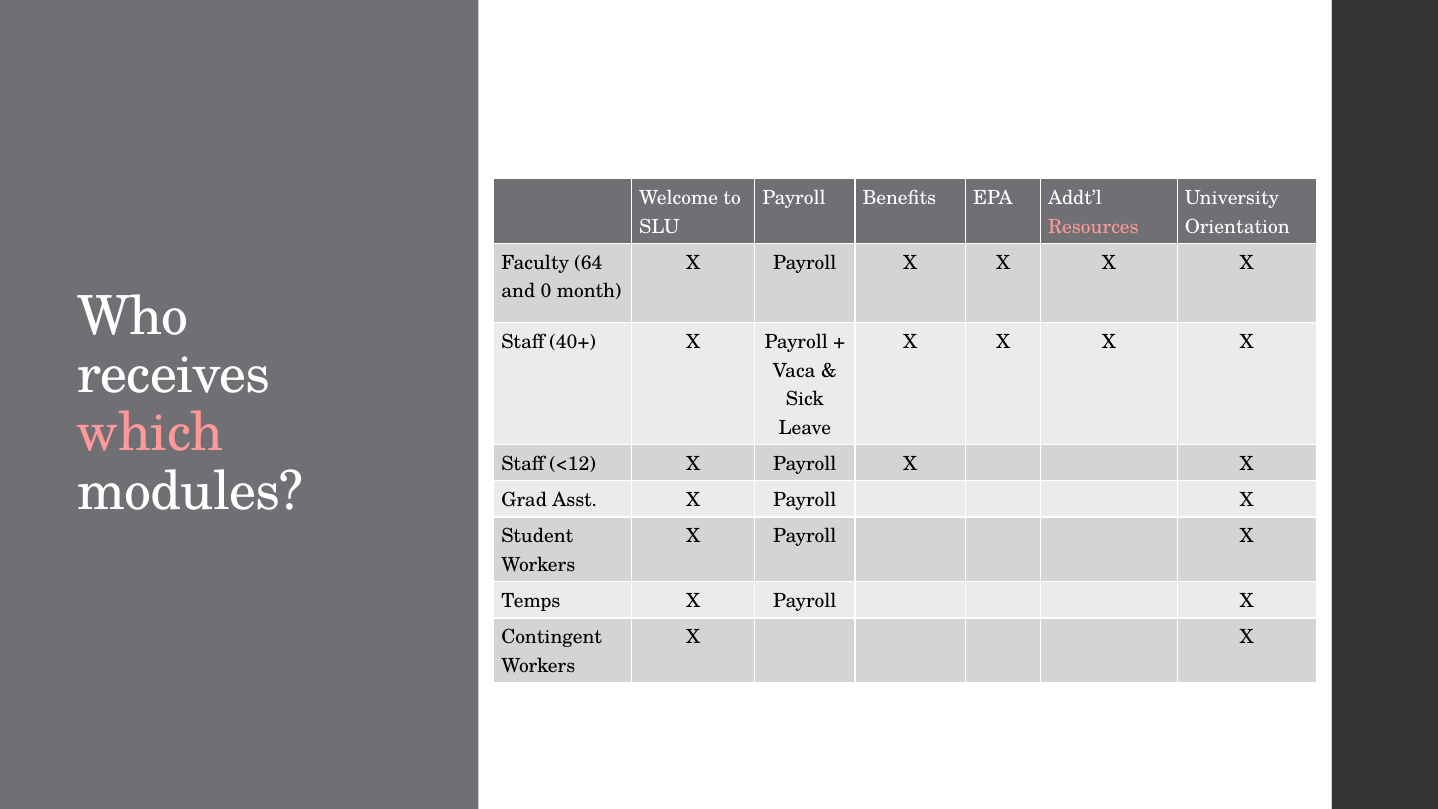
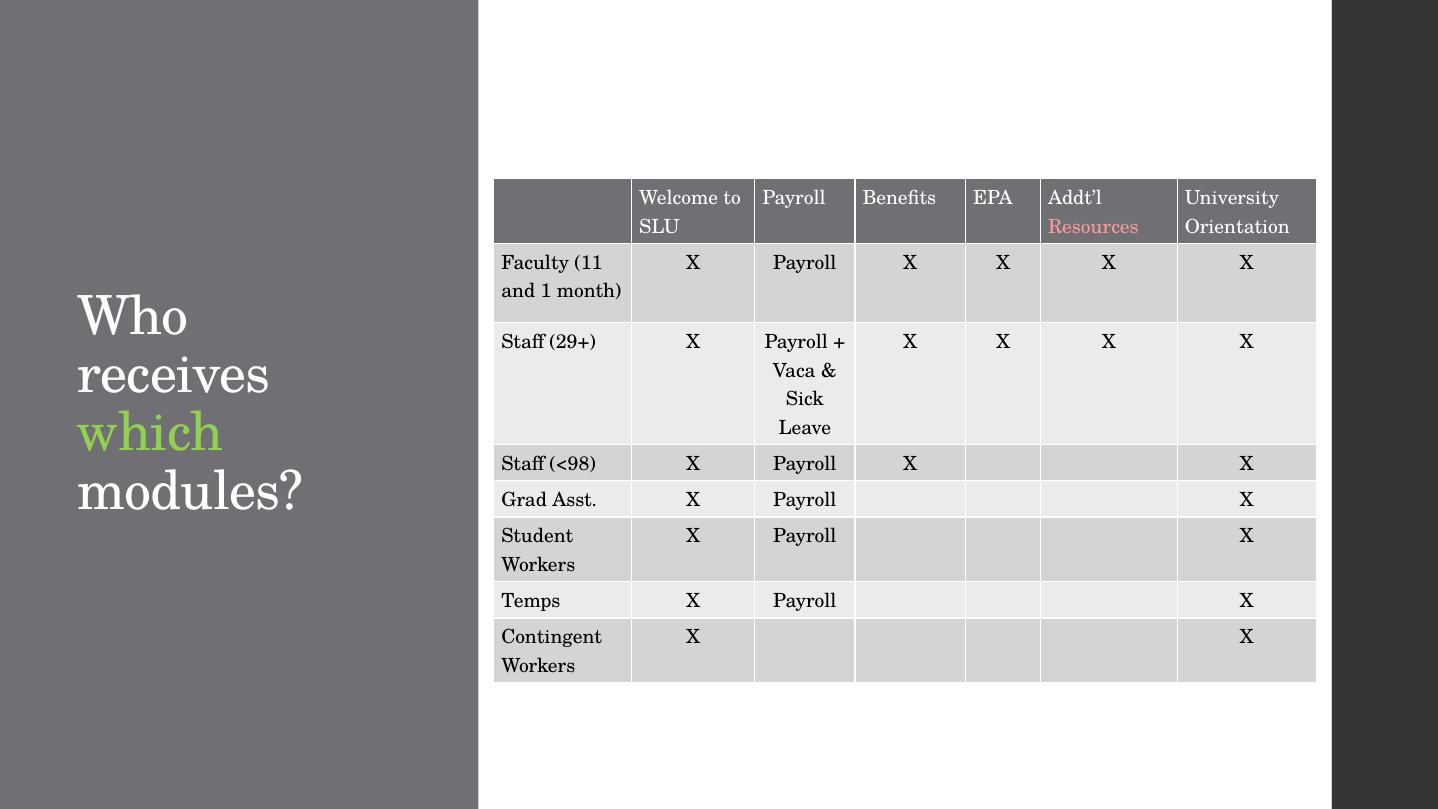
64: 64 -> 11 (589, 263)
0: 0 -> 1 (546, 291)
40+: 40+ -> 29+ (573, 342)
which colour: pink -> light green (150, 433)
<12: <12 -> <98 (573, 464)
